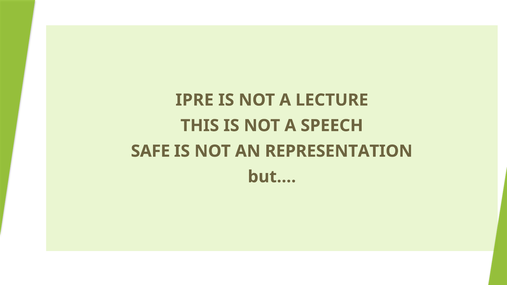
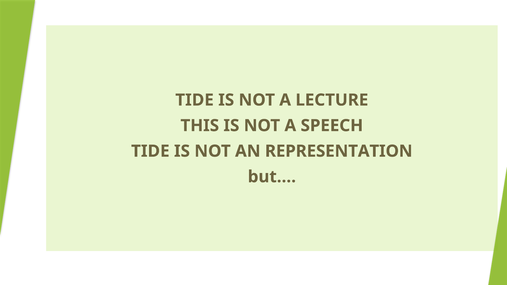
IPRE: IPRE -> TIDE (195, 100)
SAFE: SAFE -> TIDE (150, 151)
